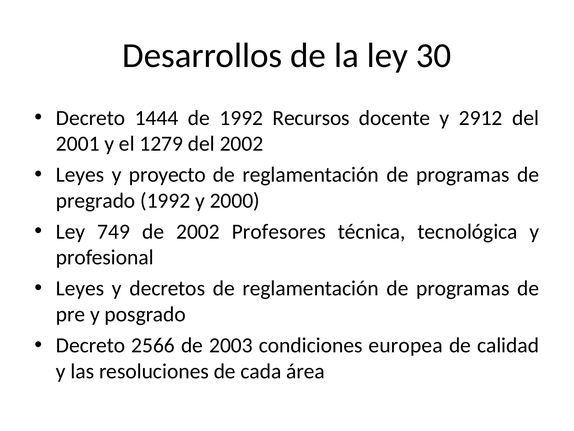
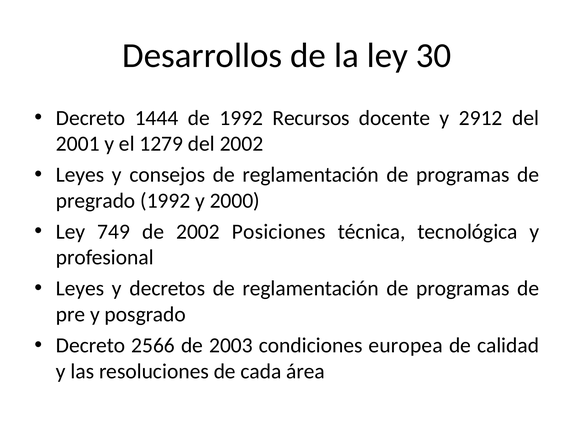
proyecto: proyecto -> consejos (167, 175)
Profesores: Profesores -> Posiciones (279, 231)
